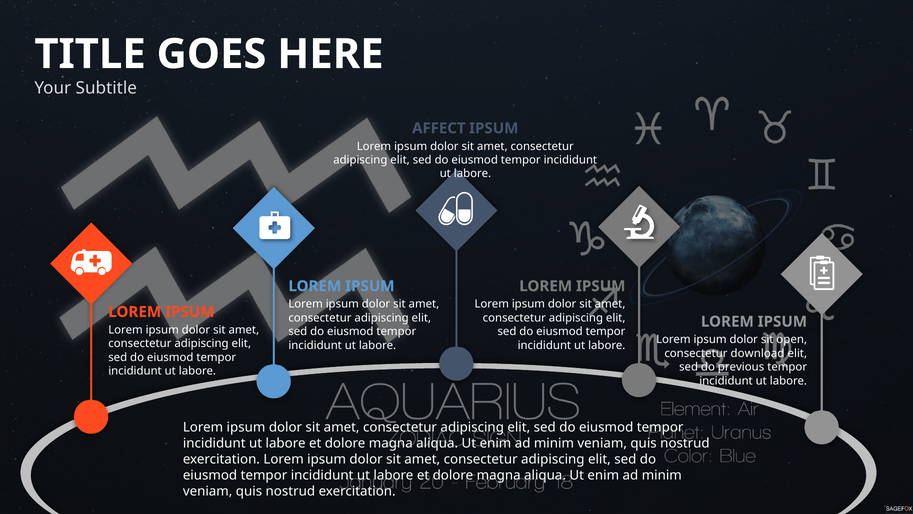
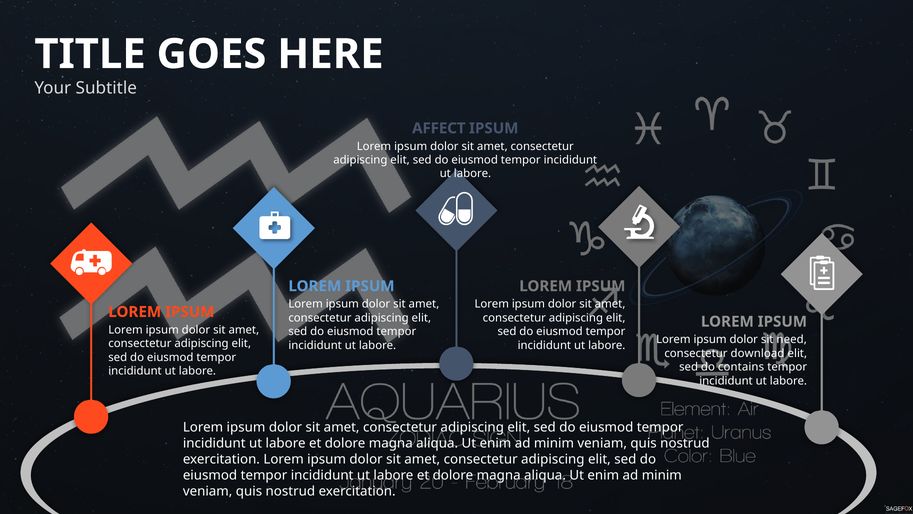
open: open -> need (792, 339)
previous: previous -> contains (741, 367)
